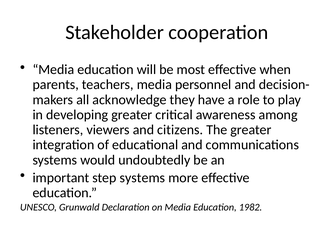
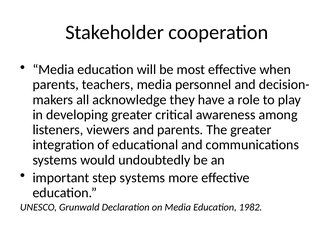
and citizens: citizens -> parents (180, 130)
